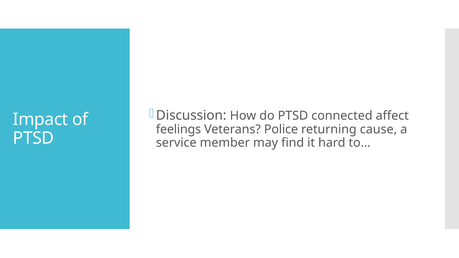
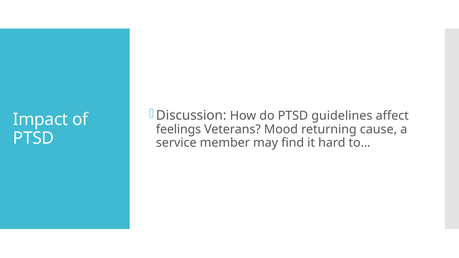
connected: connected -> guidelines (342, 116)
Police: Police -> Mood (281, 129)
